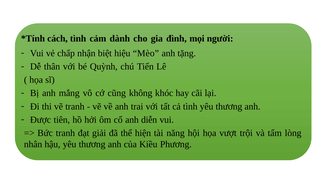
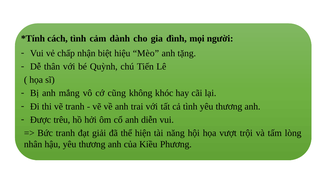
tiên: tiên -> trêu (62, 120)
